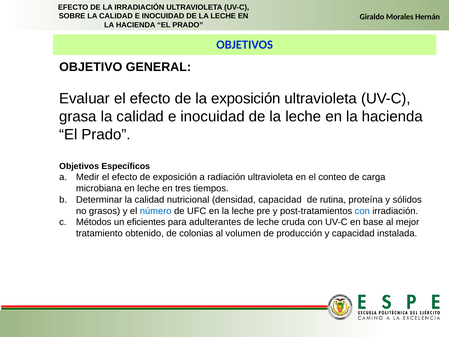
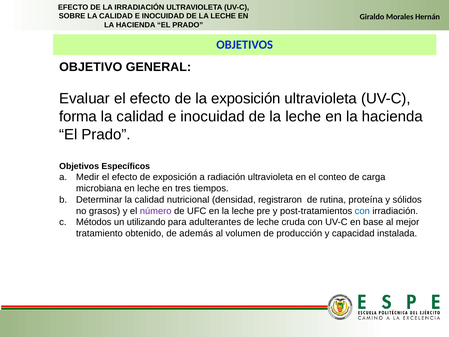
grasa: grasa -> forma (78, 117)
densidad capacidad: capacidad -> registraron (280, 200)
número colour: blue -> purple (156, 211)
eficientes: eficientes -> utilizando (146, 222)
colonias: colonias -> además (196, 233)
